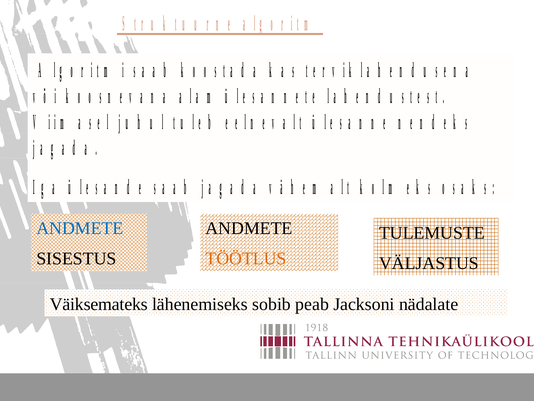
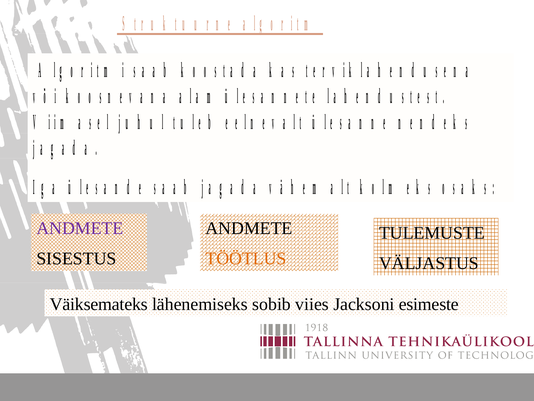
ANDMETE colour: blue -> purple (80, 228)
peab: peab -> viies (312, 304)
nädalate: nädalate -> esimeste (429, 304)
